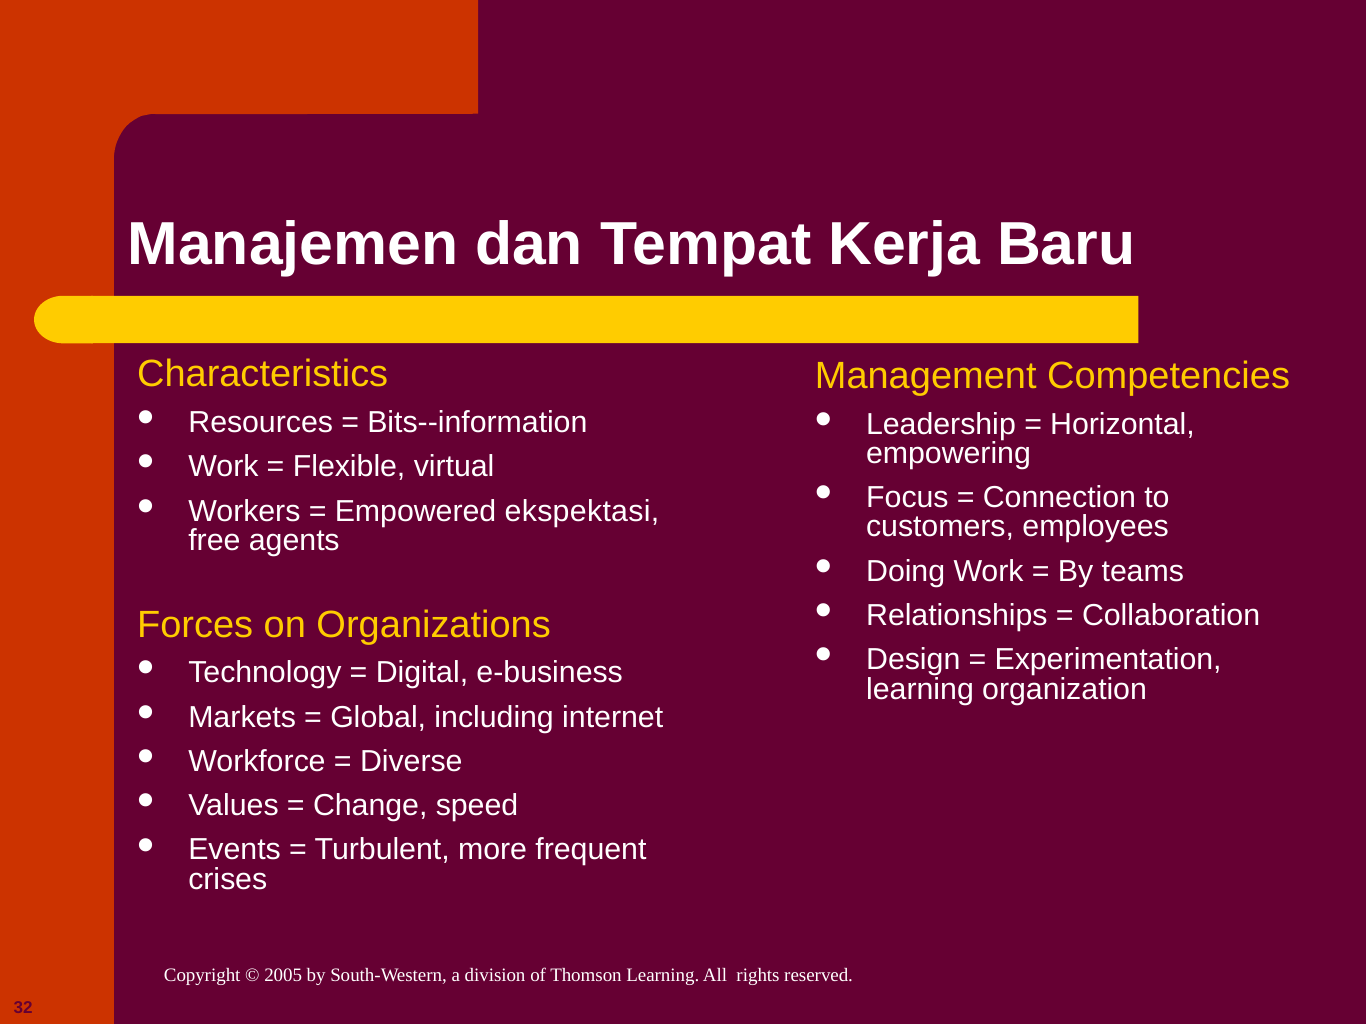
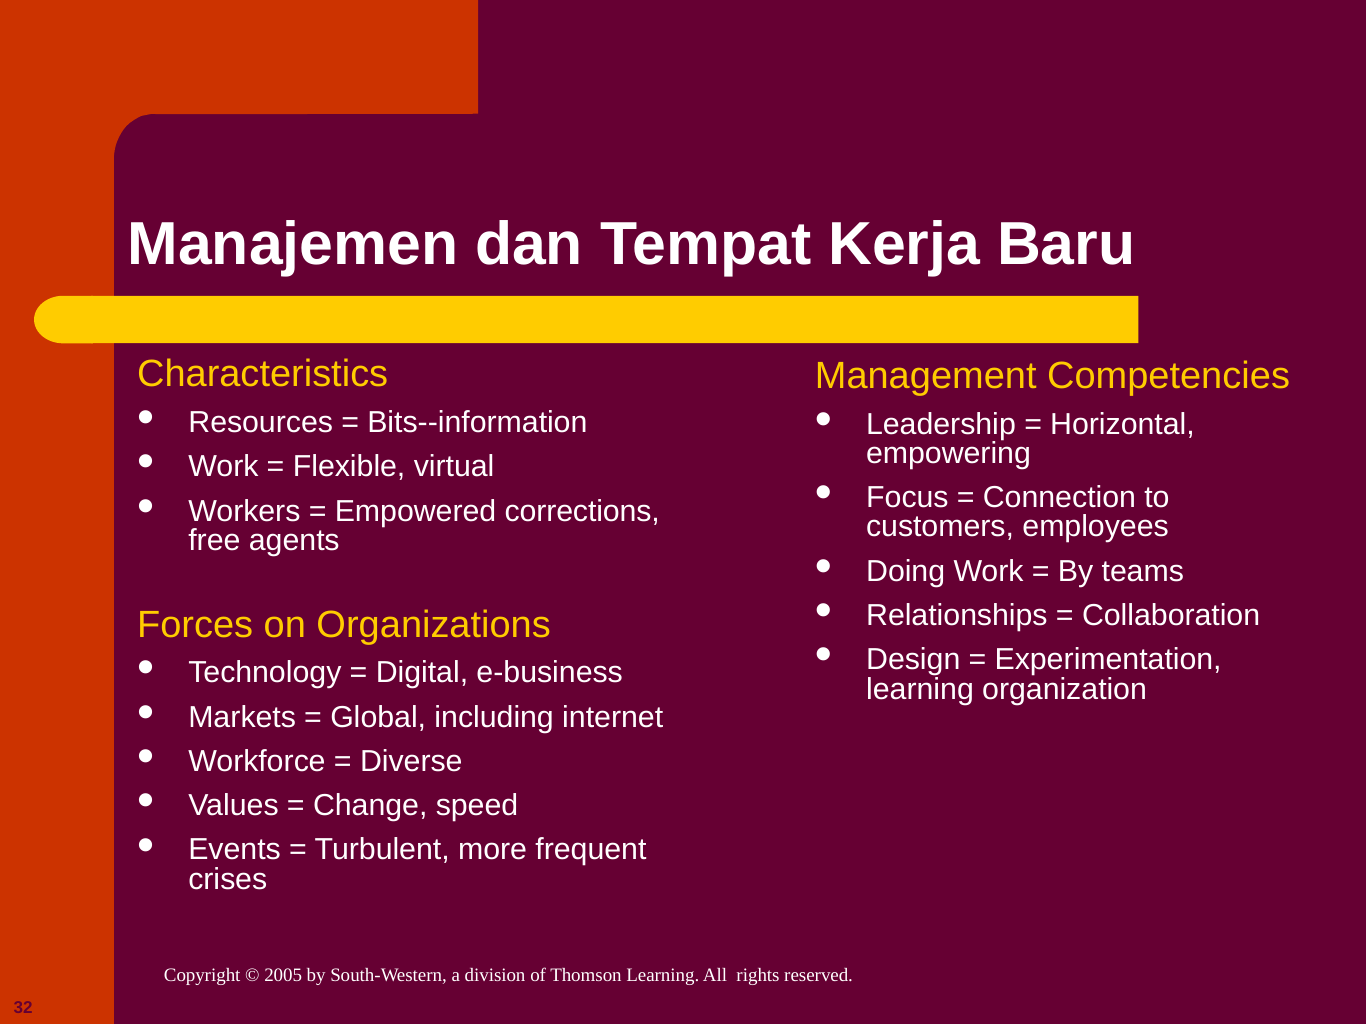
ekspektasi: ekspektasi -> corrections (582, 511)
